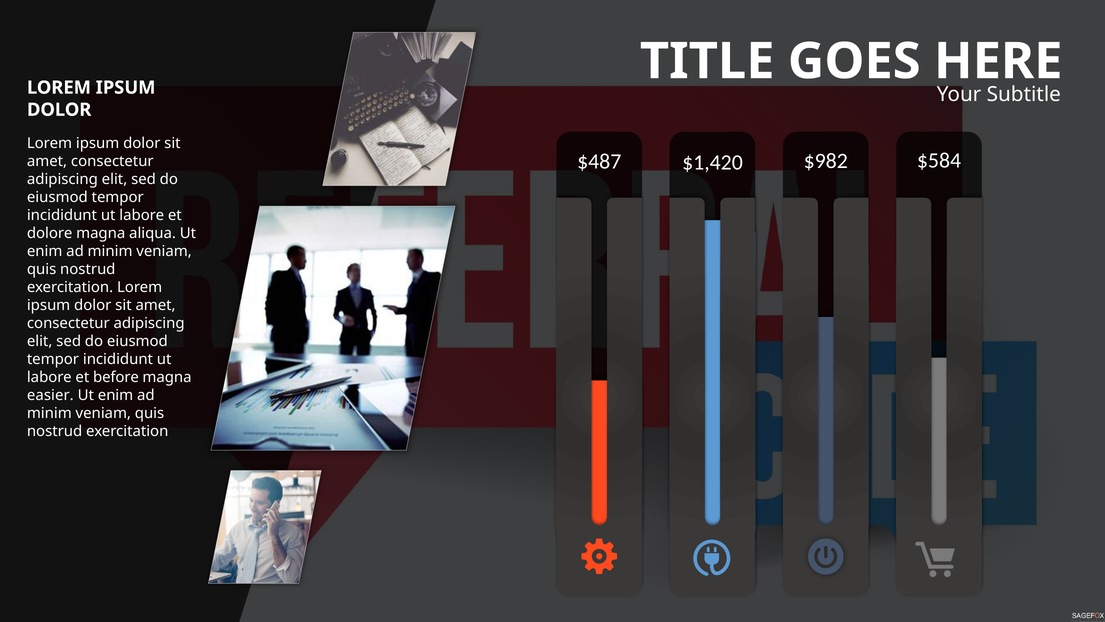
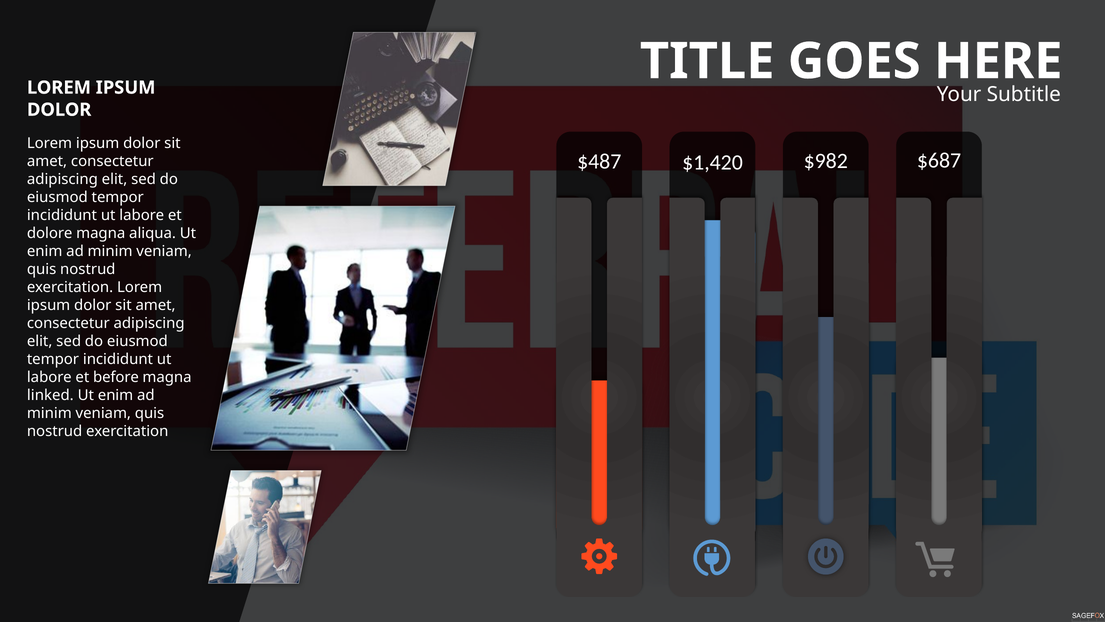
$584: $584 -> $687 (939, 161)
easier: easier -> linked (50, 395)
